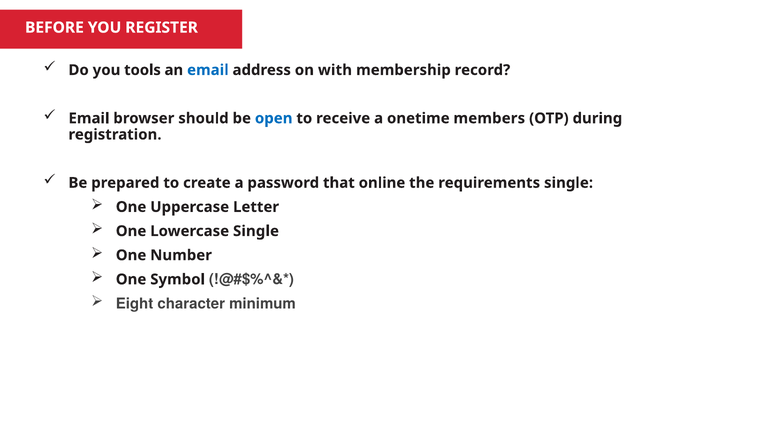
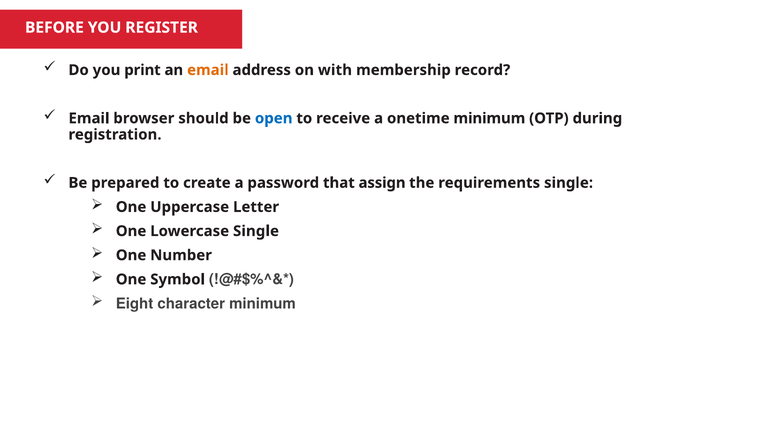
tools: tools -> print (142, 70)
email colour: blue -> orange (208, 70)
onetime members: members -> minimum (489, 118)
online: online -> assign (382, 183)
